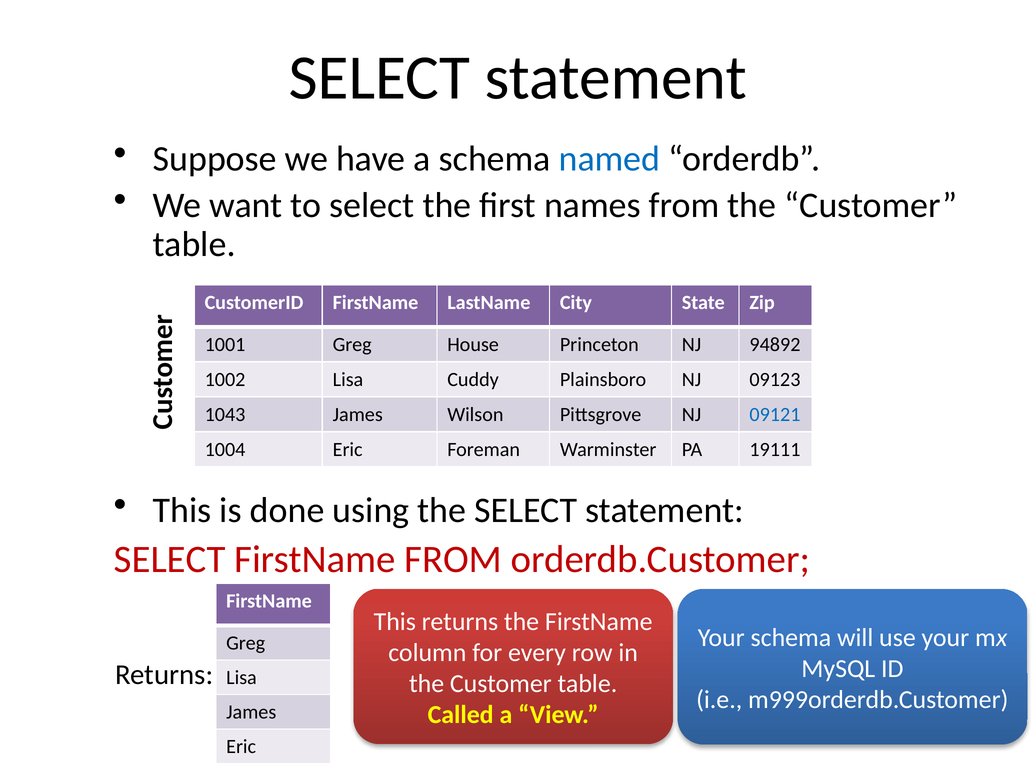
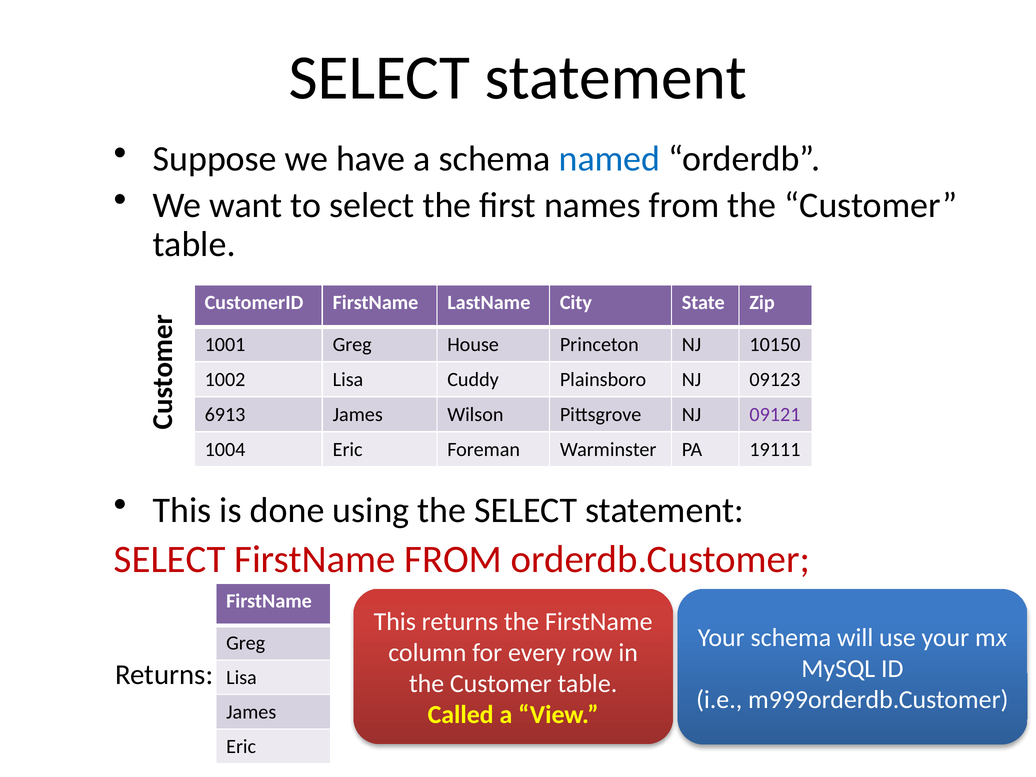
94892: 94892 -> 10150 (775, 345)
1043: 1043 -> 6913 (225, 414)
09121 colour: blue -> purple (775, 414)
